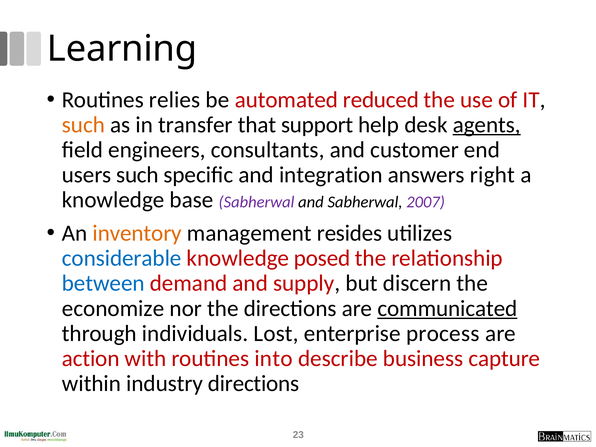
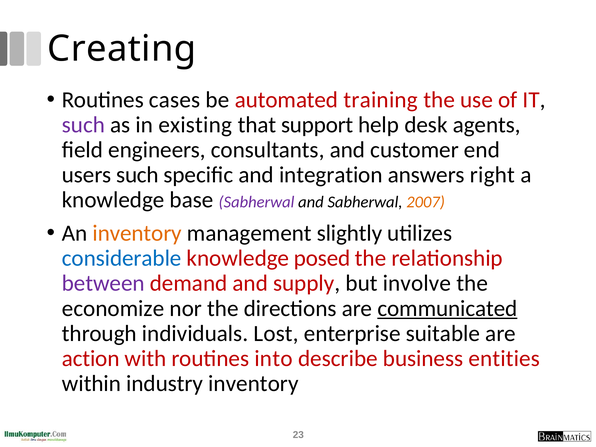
Learning: Learning -> Creating (122, 49)
relies: relies -> cases (175, 100)
reduced: reduced -> training (381, 100)
such colour: orange -> purple (83, 125)
transfer: transfer -> existing (195, 125)
agents underline: present -> none (487, 125)
2007 colour: purple -> orange (426, 202)
resides: resides -> slightly (349, 233)
between colour: blue -> purple (103, 283)
discern: discern -> involve (417, 283)
process: process -> suitable (443, 333)
capture: capture -> entities (504, 358)
industry directions: directions -> inventory (253, 383)
